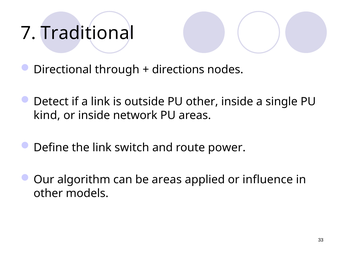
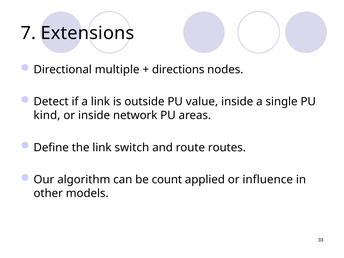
Traditional: Traditional -> Extensions (87, 33)
through: through -> multiple (117, 70)
PU other: other -> value (202, 102)
power: power -> routes (227, 148)
be areas: areas -> count (167, 180)
